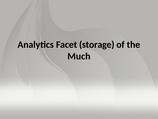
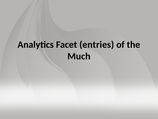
storage: storage -> entries (97, 44)
